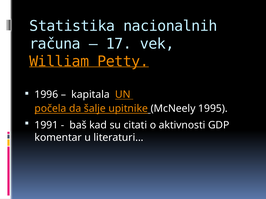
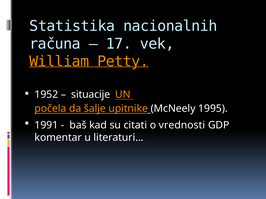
1996: 1996 -> 1952 (46, 95)
kapitala: kapitala -> situacije (91, 95)
aktivnosti: aktivnosti -> vrednosti (182, 125)
